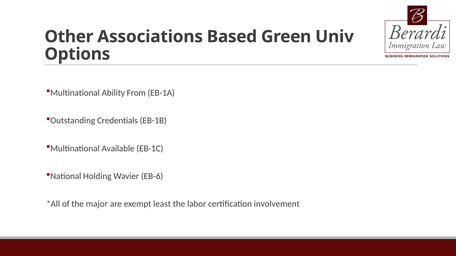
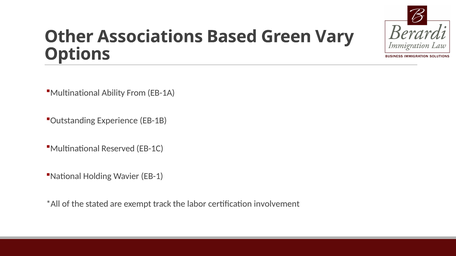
Univ: Univ -> Vary (335, 37)
Credentials: Credentials -> Experience (117, 121)
Available: Available -> Reserved (118, 149)
EB-6: EB-6 -> EB-1 (152, 177)
major: major -> stated (97, 204)
least: least -> track (162, 204)
